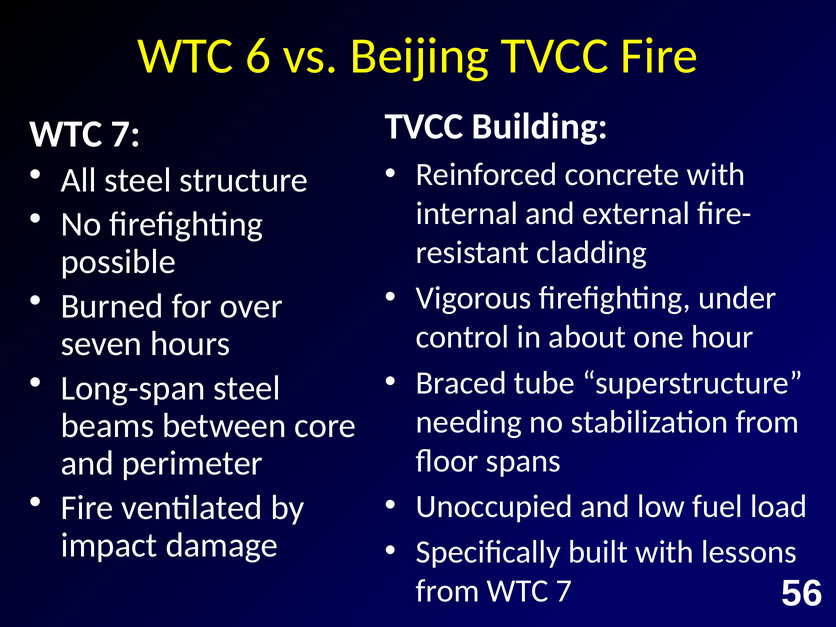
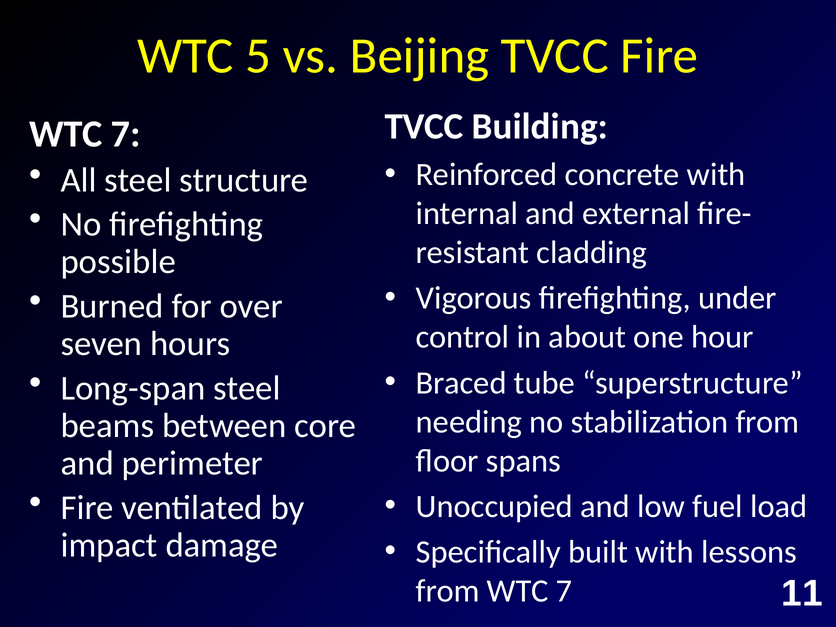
6: 6 -> 5 (258, 56)
56: 56 -> 11 (802, 593)
